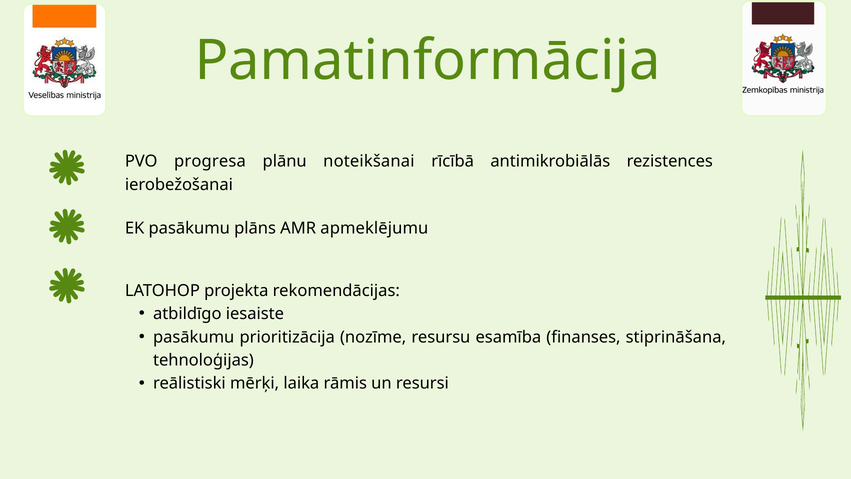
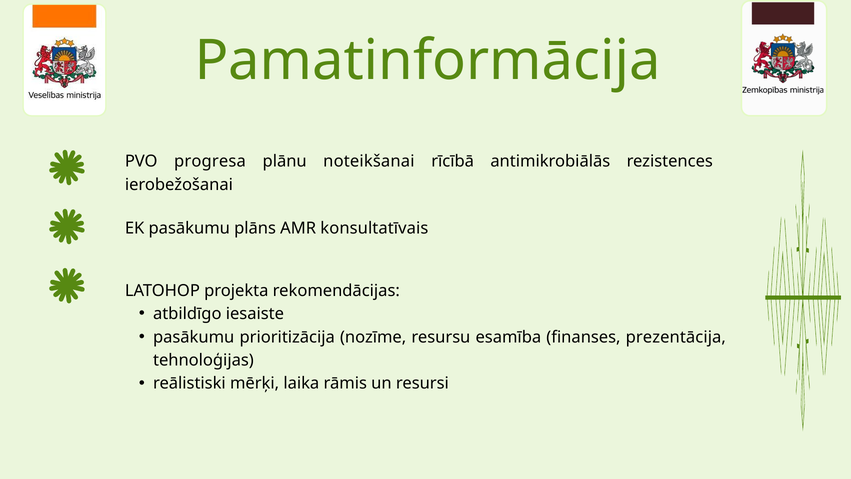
apmeklējumu: apmeklējumu -> konsultatīvais (374, 228)
stiprināšana: stiprināšana -> prezentācija (676, 337)
